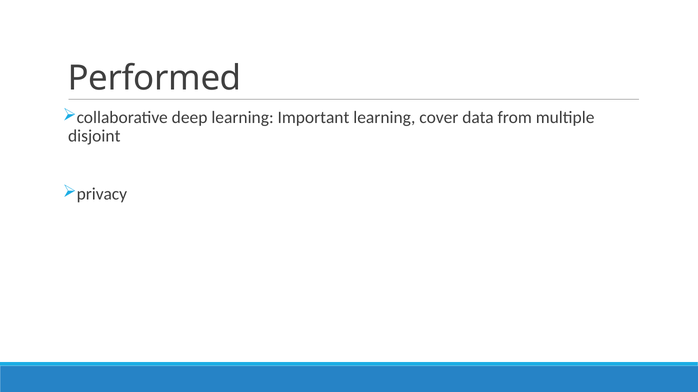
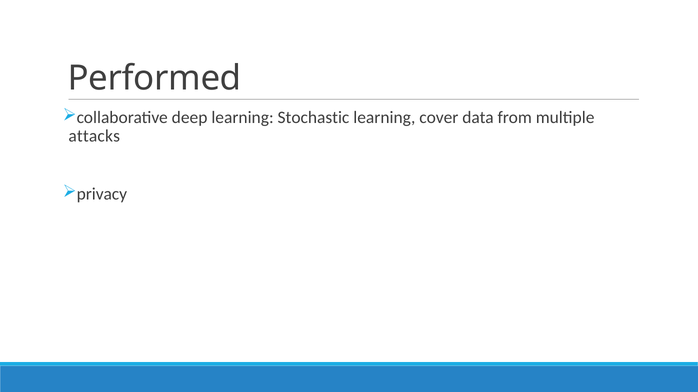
Important: Important -> Stochastic (313, 118)
disjoint: disjoint -> attacks (94, 136)
